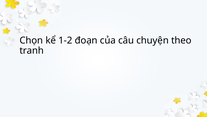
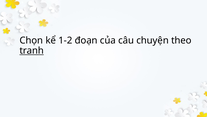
tranh underline: none -> present (32, 50)
